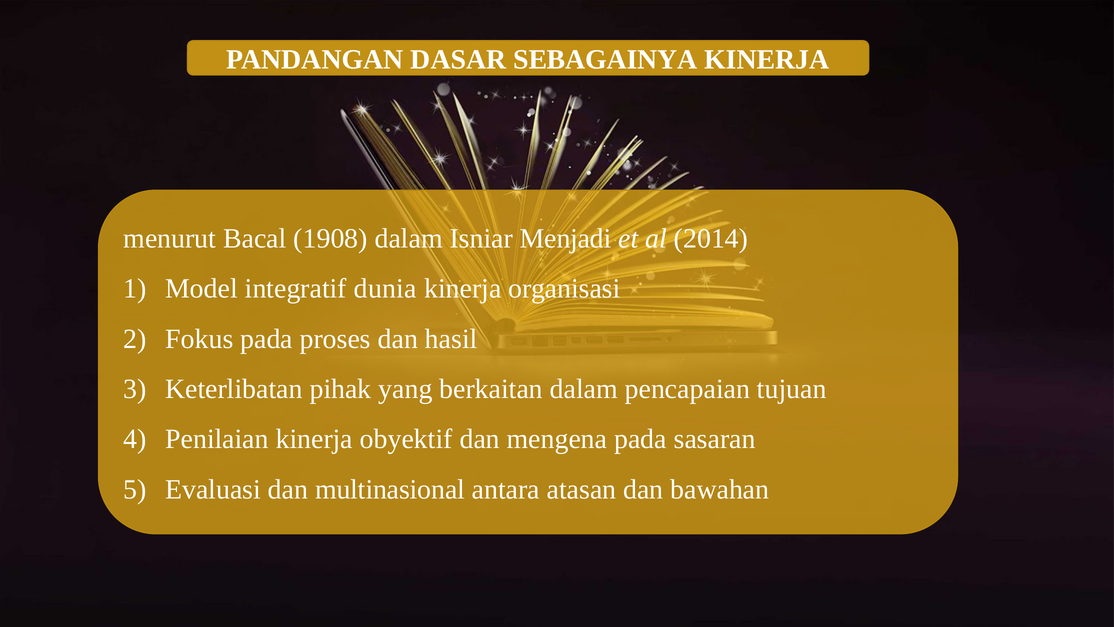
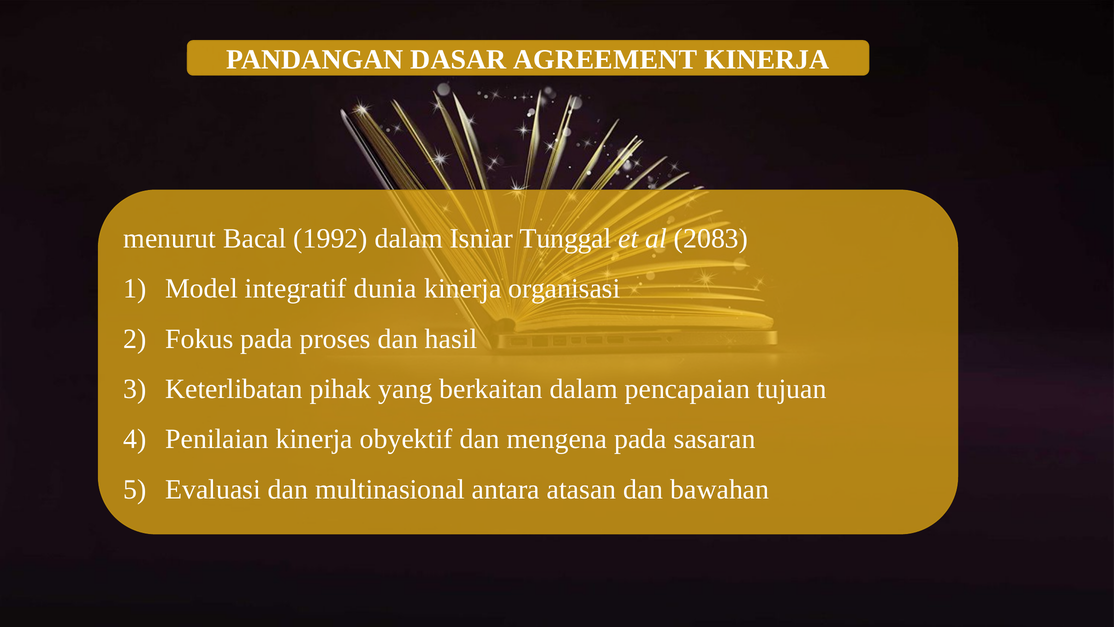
SEBAGAINYA: SEBAGAINYA -> AGREEMENT (605, 60)
1908: 1908 -> 1992 (331, 238)
Menjadi: Menjadi -> Tunggal (566, 238)
2014: 2014 -> 2083 (711, 238)
